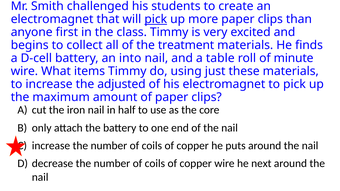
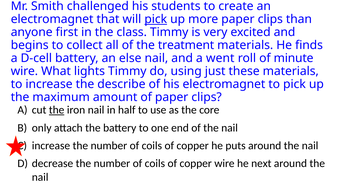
into: into -> else (130, 58)
table: table -> went (220, 58)
items: items -> lights (89, 71)
adjusted: adjusted -> describe (121, 84)
the underline: none -> present (57, 110)
